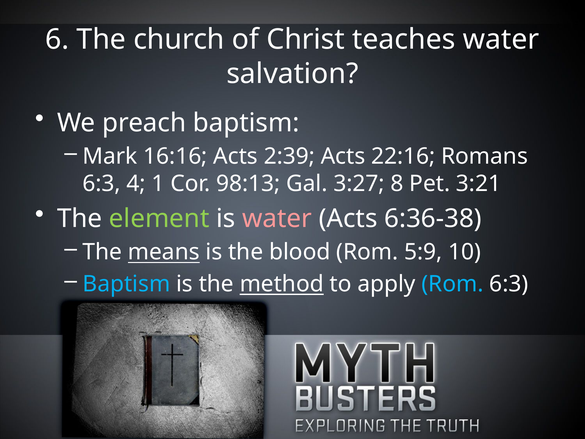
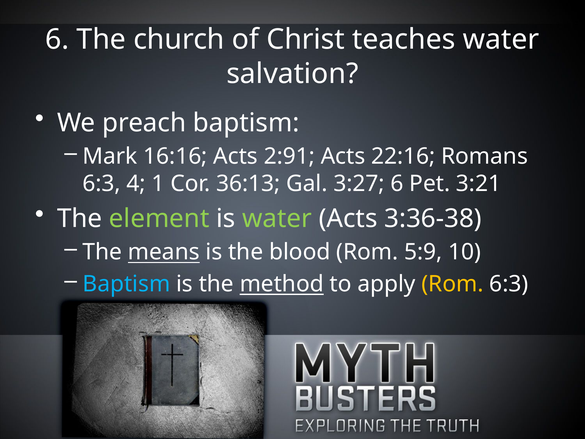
2:39: 2:39 -> 2:91 (289, 156)
98:13: 98:13 -> 36:13 (248, 184)
3:27 8: 8 -> 6 (397, 184)
water colour: pink -> light green (277, 218)
6:36-38: 6:36-38 -> 3:36-38 (433, 218)
Rom colour: light blue -> yellow (452, 284)
